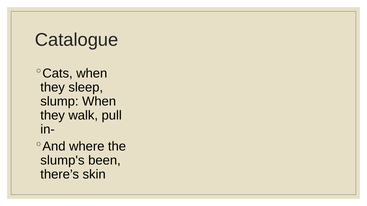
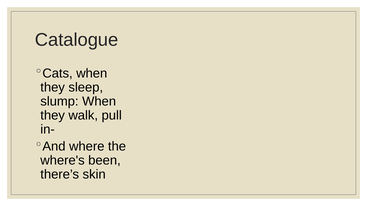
slump's: slump's -> where's (63, 161)
